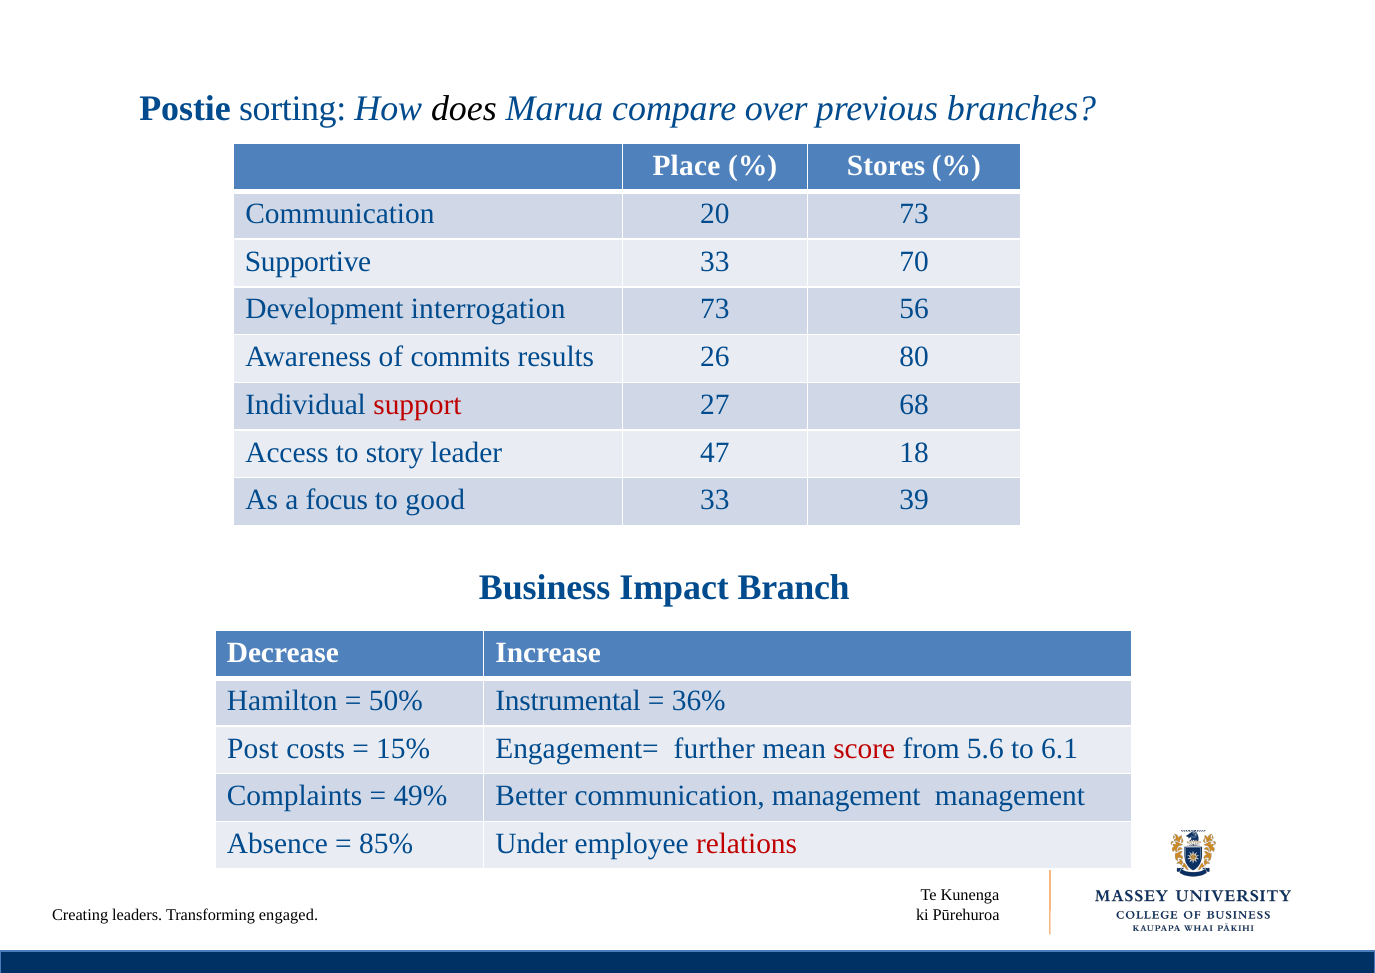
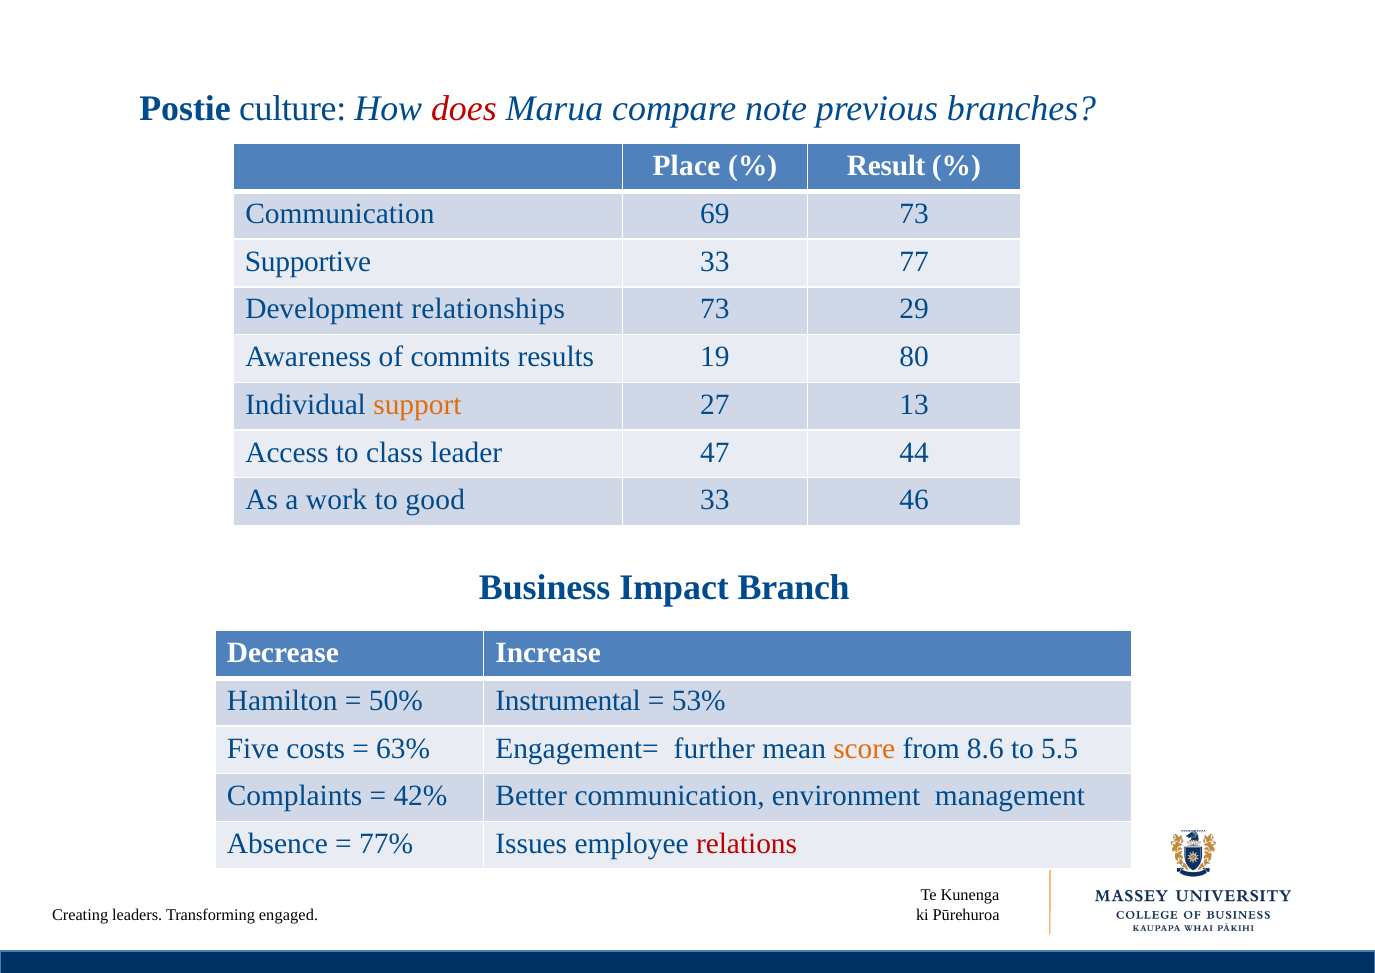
sorting: sorting -> culture (293, 109)
does colour: black -> red (464, 109)
over: over -> note (776, 109)
Stores: Stores -> Result (886, 166)
20: 20 -> 69 (715, 214)
70: 70 -> 77 (914, 262)
interrogation: interrogation -> relationships (488, 309)
56: 56 -> 29 (914, 309)
26: 26 -> 19 (715, 357)
support colour: red -> orange (417, 405)
68: 68 -> 13 (914, 405)
story: story -> class (395, 452)
18: 18 -> 44 (914, 452)
focus: focus -> work (337, 500)
39: 39 -> 46 (914, 500)
36%: 36% -> 53% (699, 701)
Post: Post -> Five (253, 748)
15%: 15% -> 63% (403, 748)
score colour: red -> orange (864, 748)
5.6: 5.6 -> 8.6 (985, 748)
6.1: 6.1 -> 5.5 (1060, 748)
49%: 49% -> 42% (420, 796)
communication management: management -> environment (846, 796)
85%: 85% -> 77% (386, 844)
Under: Under -> Issues (531, 844)
